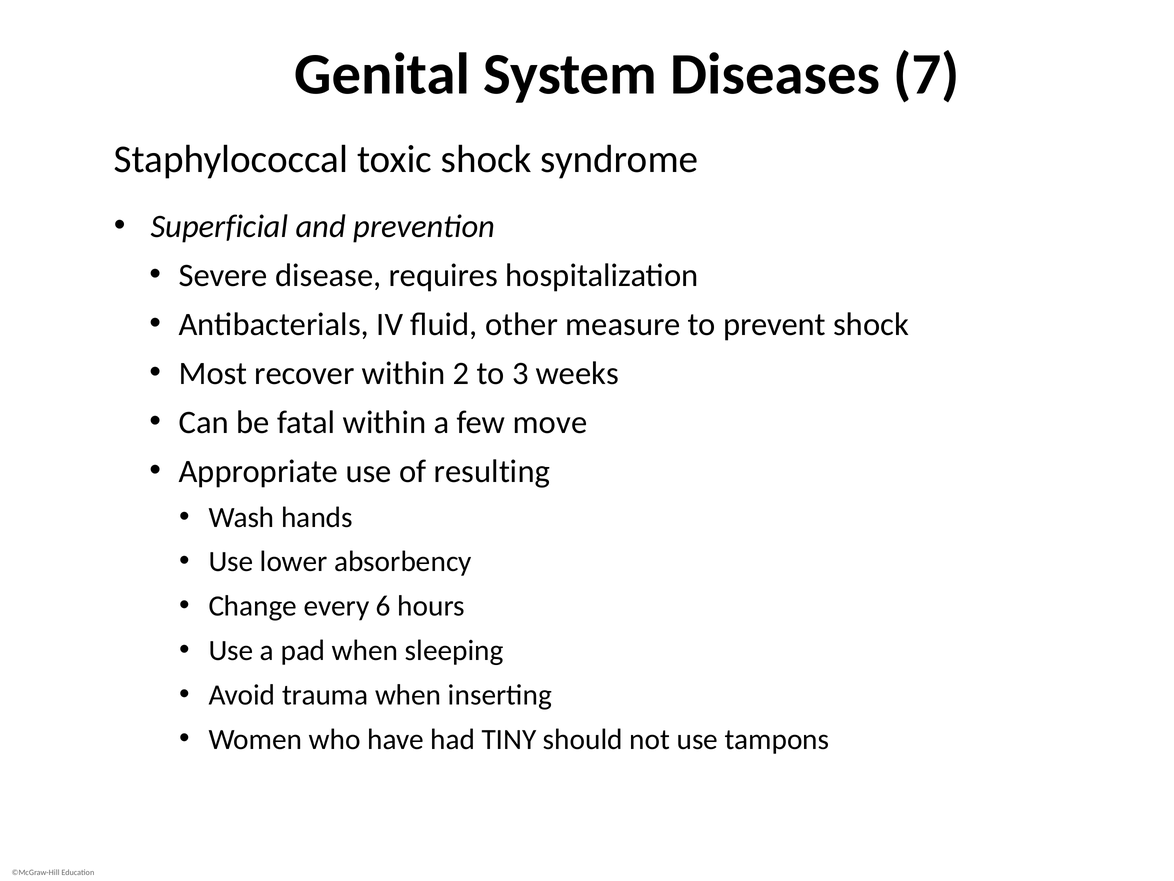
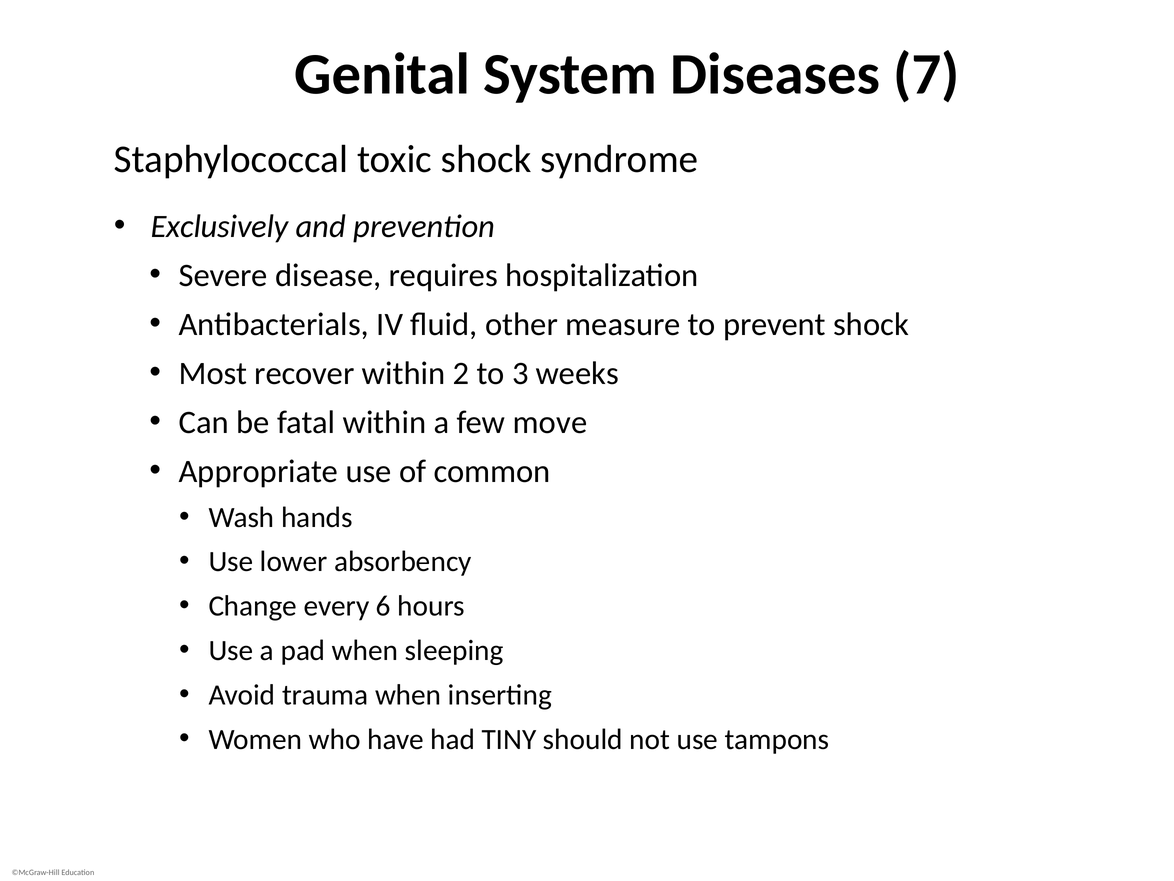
Superficial: Superficial -> Exclusively (220, 226)
resulting: resulting -> common (492, 471)
